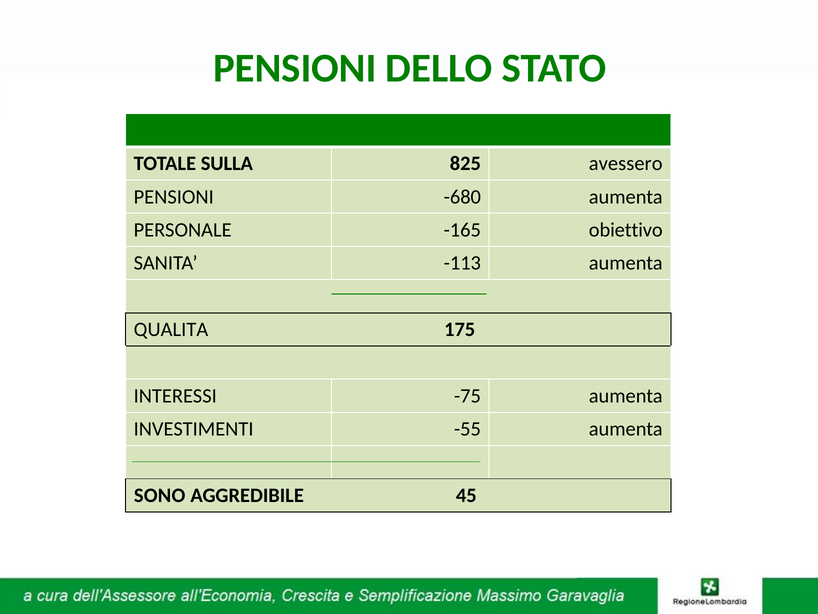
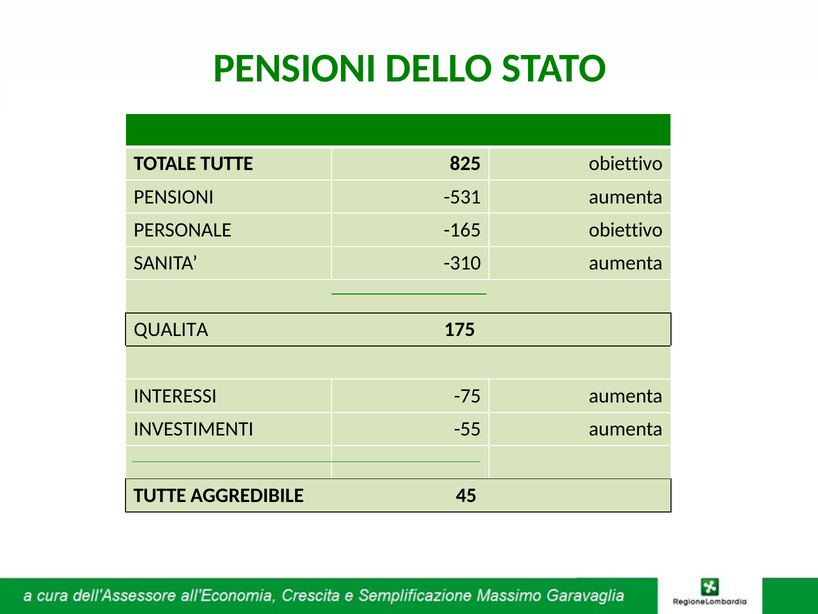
TOTALE SULLA: SULLA -> TUTTE (227, 163)
825 avessero: avessero -> obiettivo (626, 163)
-680: -680 -> -531 (462, 197)
-113: -113 -> -310 (462, 263)
SONO: SONO -> TUTTE (160, 495)
